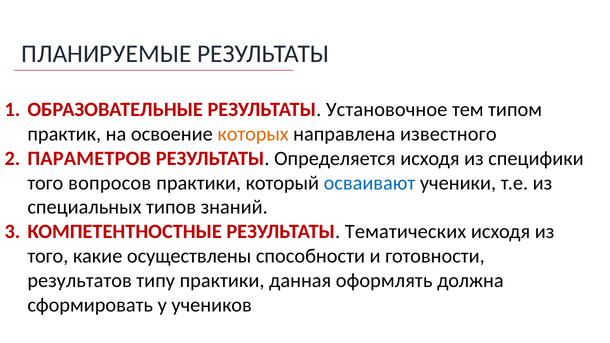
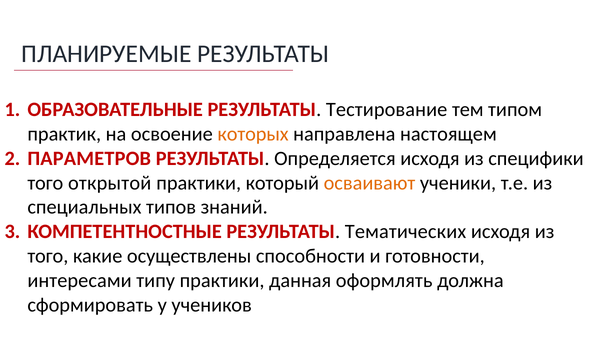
Установочное: Установочное -> Тестирование (387, 110)
известного: известного -> настоящем (448, 134)
вопросов: вопросов -> открытой (110, 183)
осваивают colour: blue -> orange (369, 183)
результатов: результатов -> интересами (80, 281)
